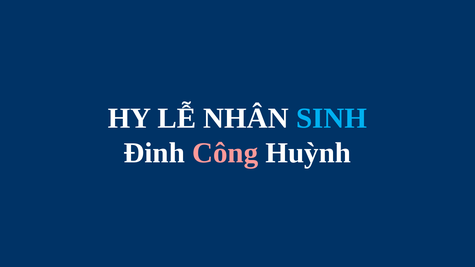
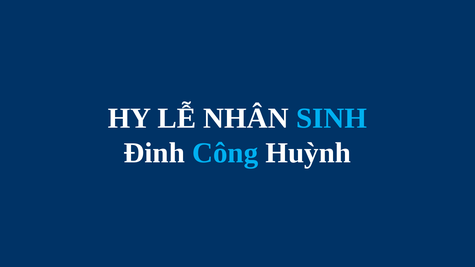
Công colour: pink -> light blue (225, 153)
